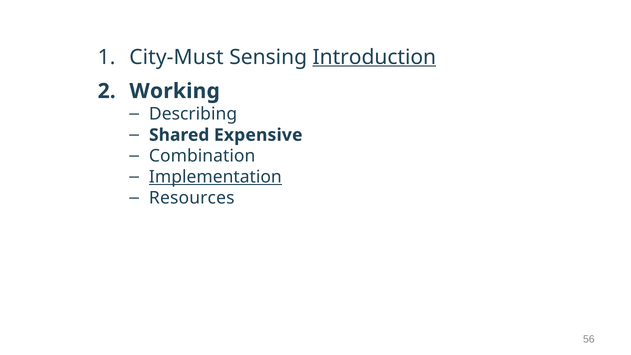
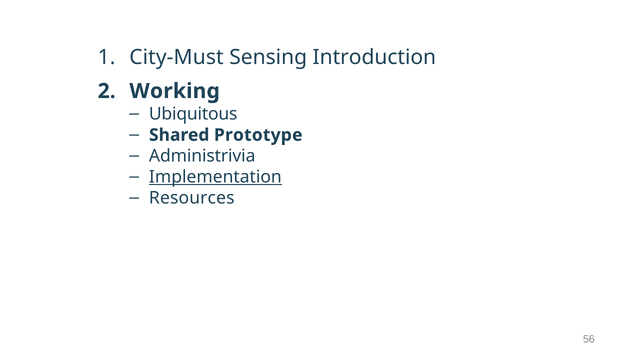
Introduction underline: present -> none (374, 57)
Describing: Describing -> Ubiquitous (193, 114)
Expensive: Expensive -> Prototype (258, 135)
Combination: Combination -> Administrivia (202, 156)
